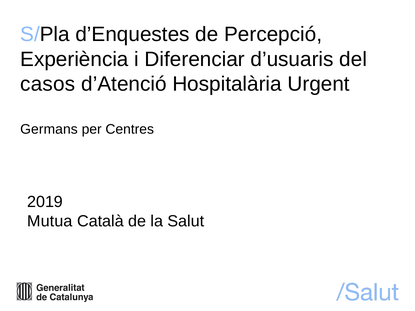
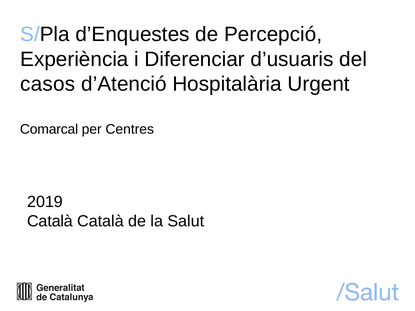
Germans: Germans -> Comarcal (49, 129)
Mutua: Mutua -> Català (50, 221)
